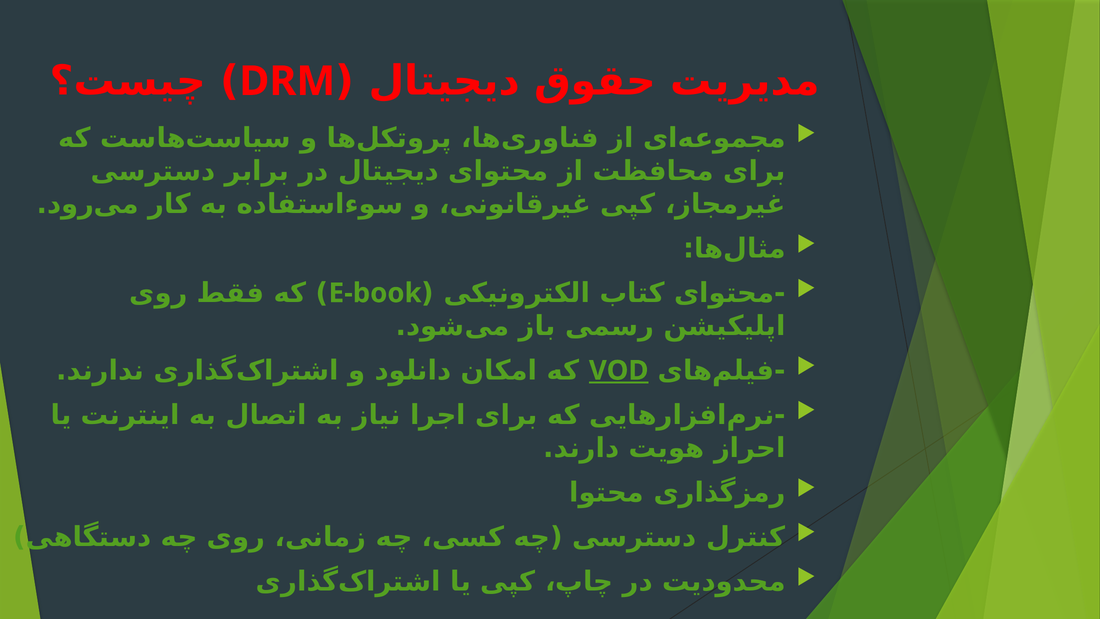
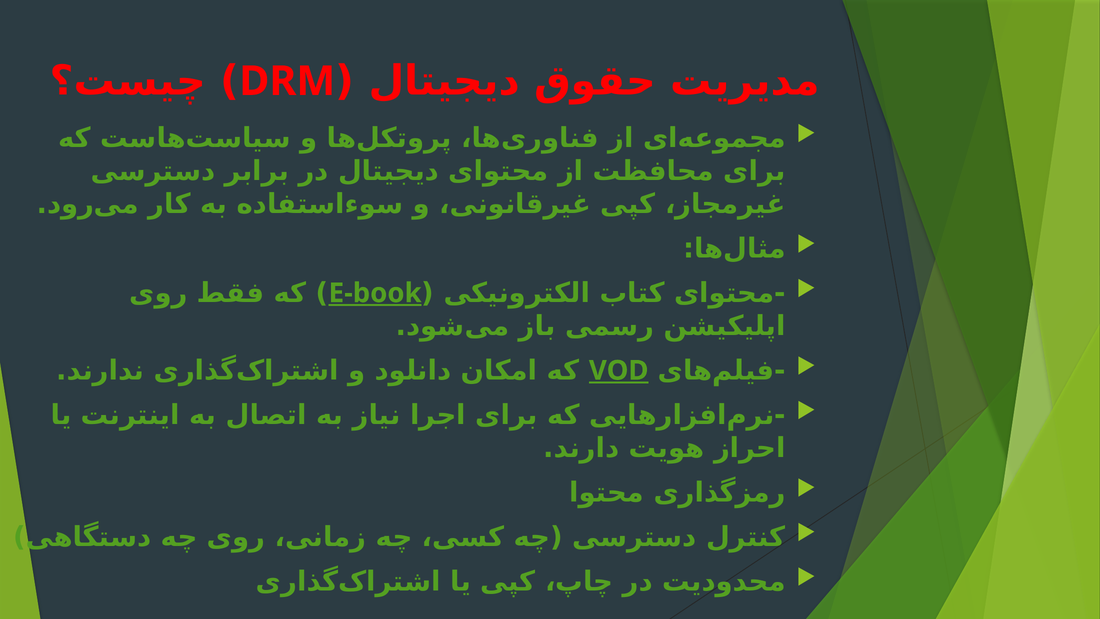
E-book underline: none -> present (375, 293)
